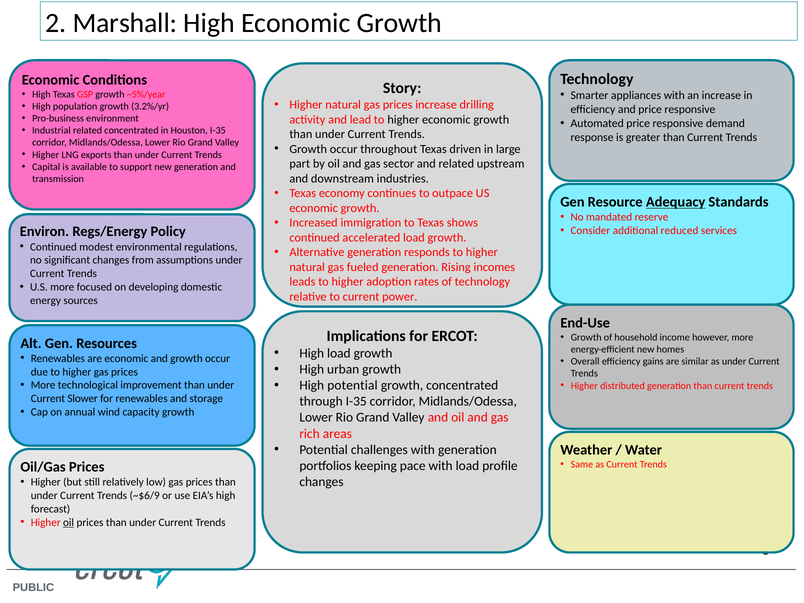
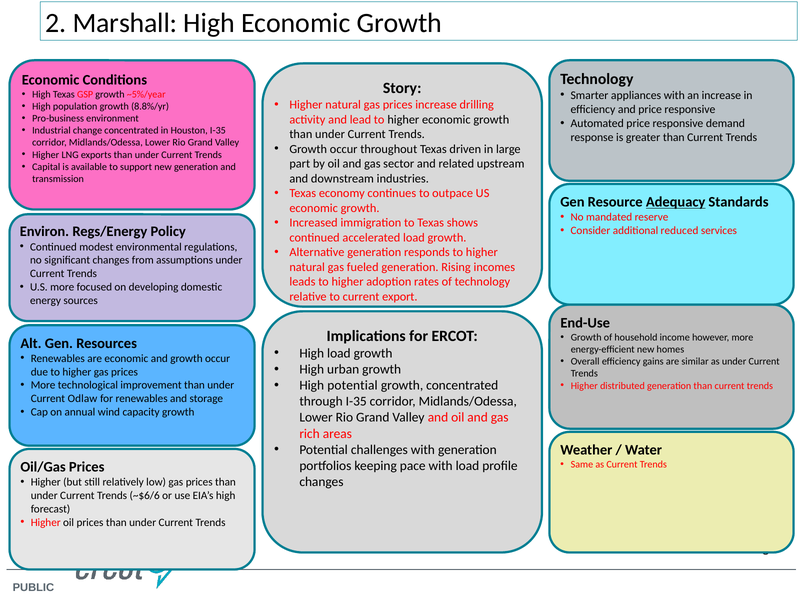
3.2%/yr: 3.2%/yr -> 8.8%/yr (150, 106)
Industrial related: related -> change (88, 131)
power: power -> export (400, 296)
Slower: Slower -> Odlaw (83, 399)
~$6/9: ~$6/9 -> ~$6/6 (145, 496)
oil underline: present -> none (69, 522)
